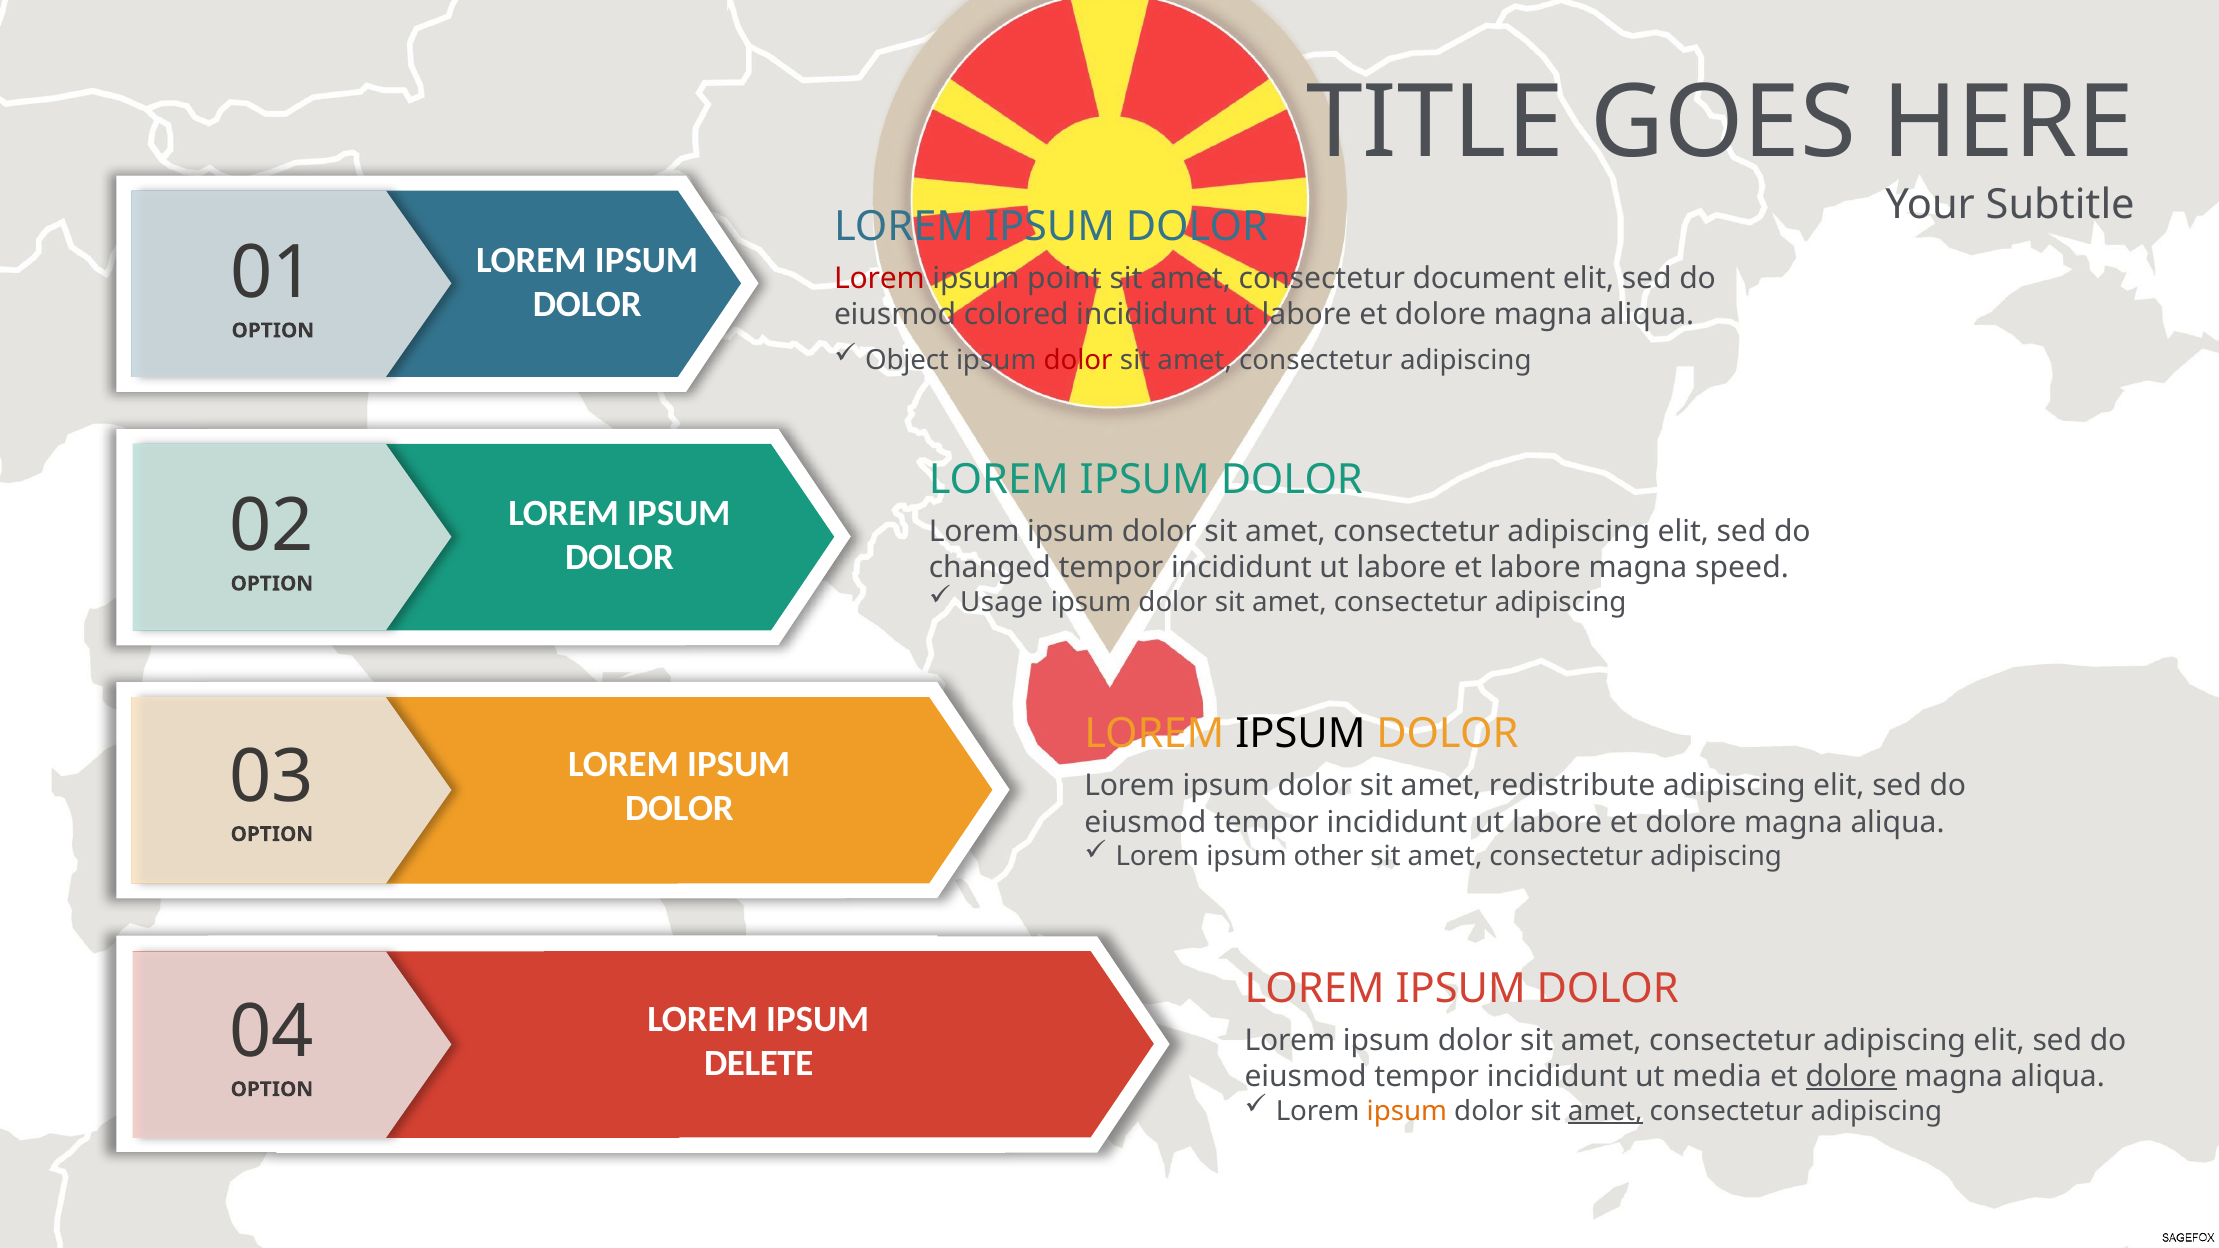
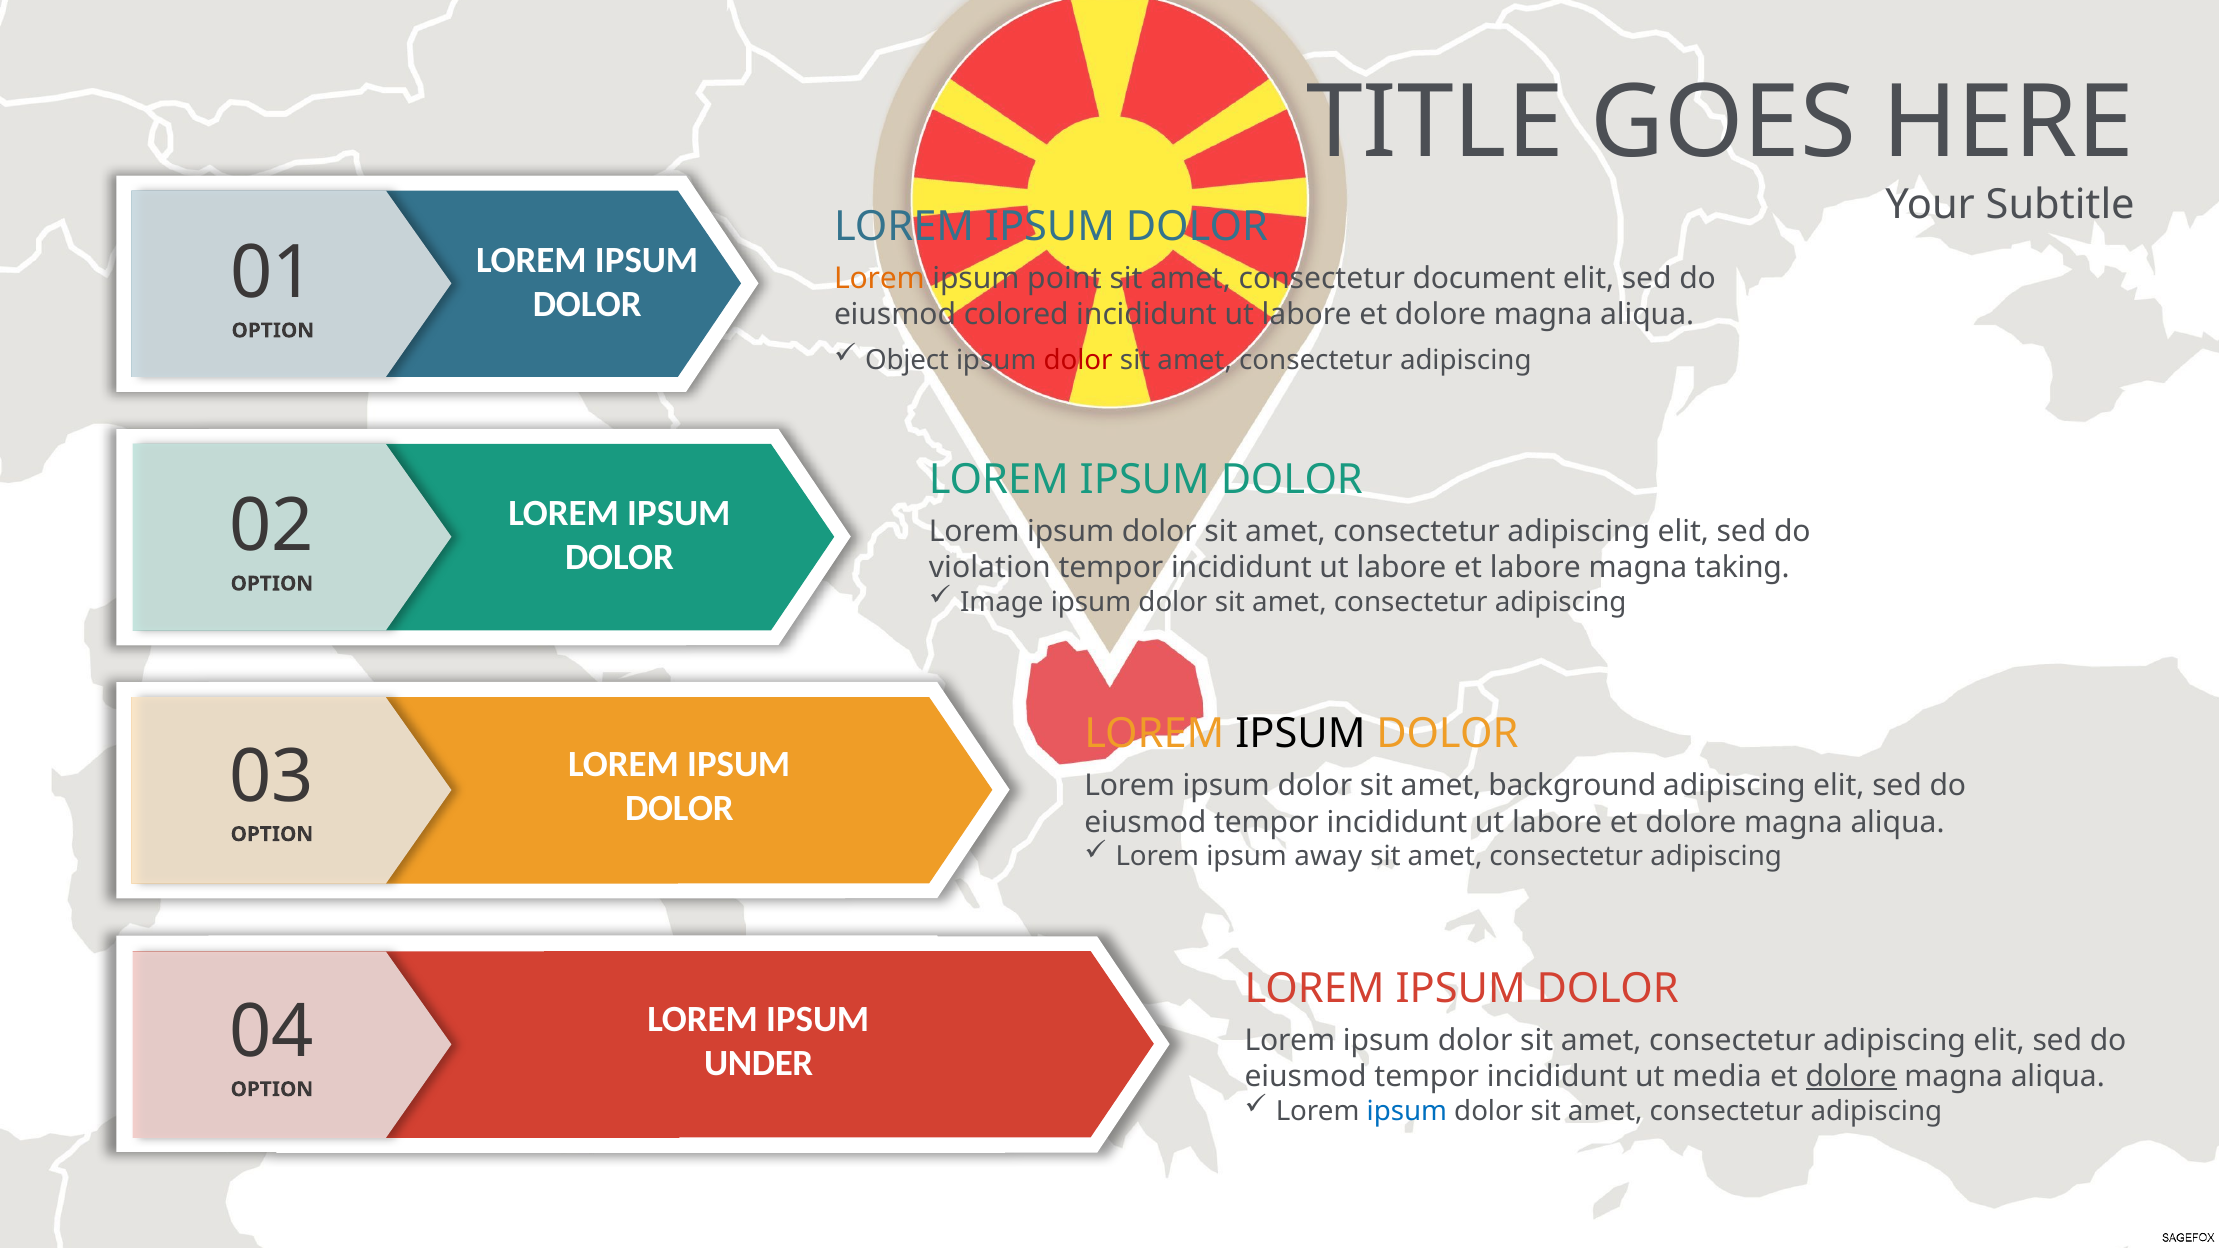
Lorem colour: red -> orange (879, 279)
changed: changed -> violation (990, 568)
speed: speed -> taking (1742, 568)
Usage: Usage -> Image (1002, 602)
redistribute: redistribute -> background (1572, 786)
other: other -> away (1328, 857)
DELETE: DELETE -> UNDER (759, 1063)
ipsum colour: orange -> blue (1407, 1111)
amet underline: present -> none (1605, 1111)
